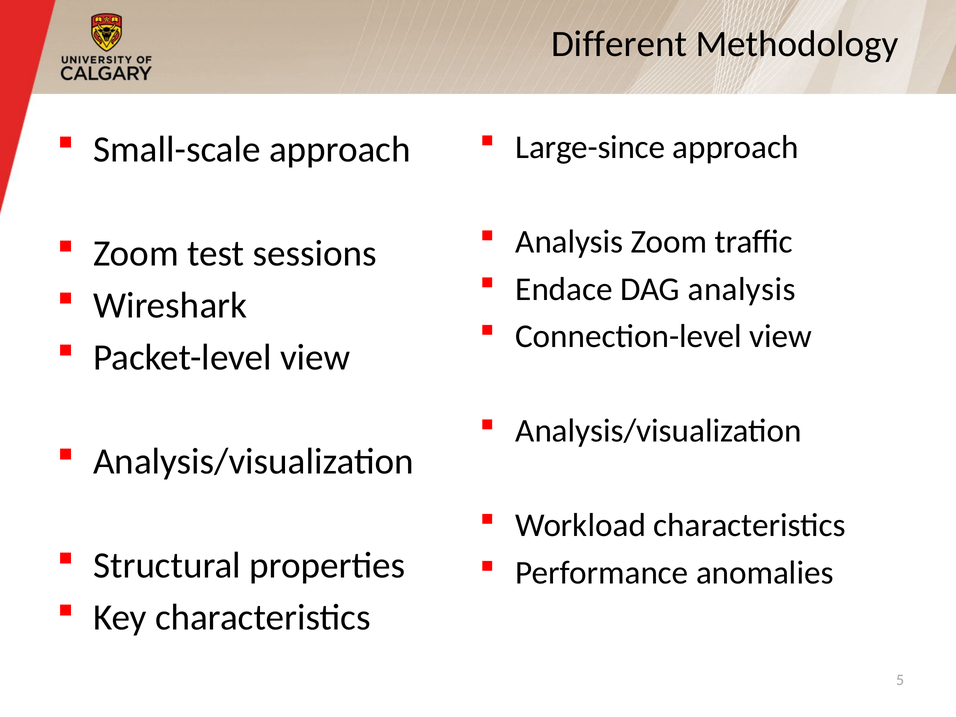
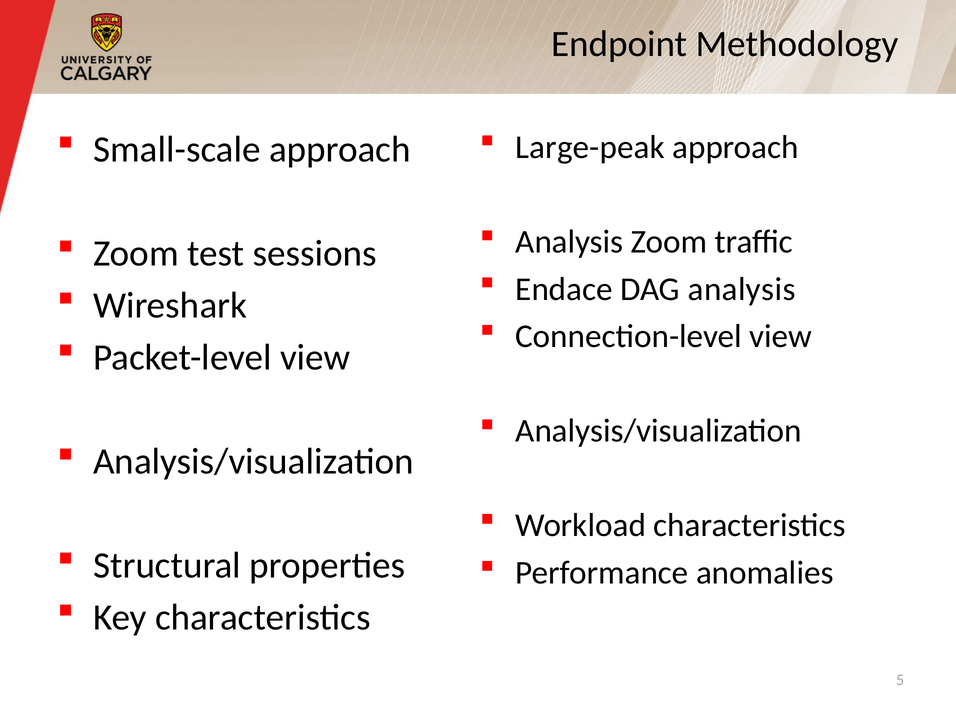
Different: Different -> Endpoint (619, 44)
Large-since: Large-since -> Large-peak (590, 147)
